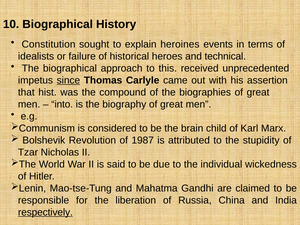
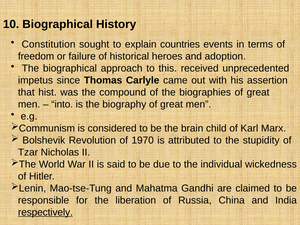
heroines: heroines -> countries (180, 44)
idealists: idealists -> freedom (36, 56)
technical: technical -> adoption (225, 56)
since underline: present -> none (68, 80)
1987: 1987 -> 1970 (143, 140)
